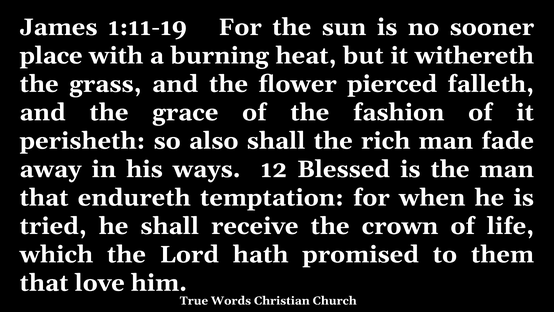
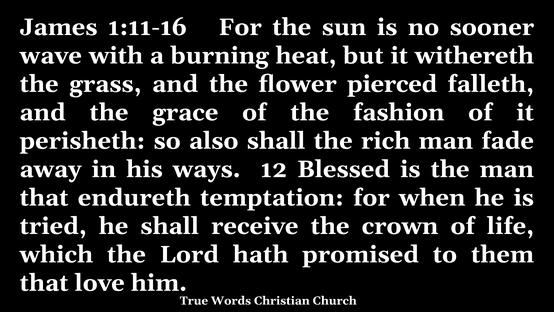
1:11-19: 1:11-19 -> 1:11-16 (147, 27)
place: place -> wave (51, 56)
